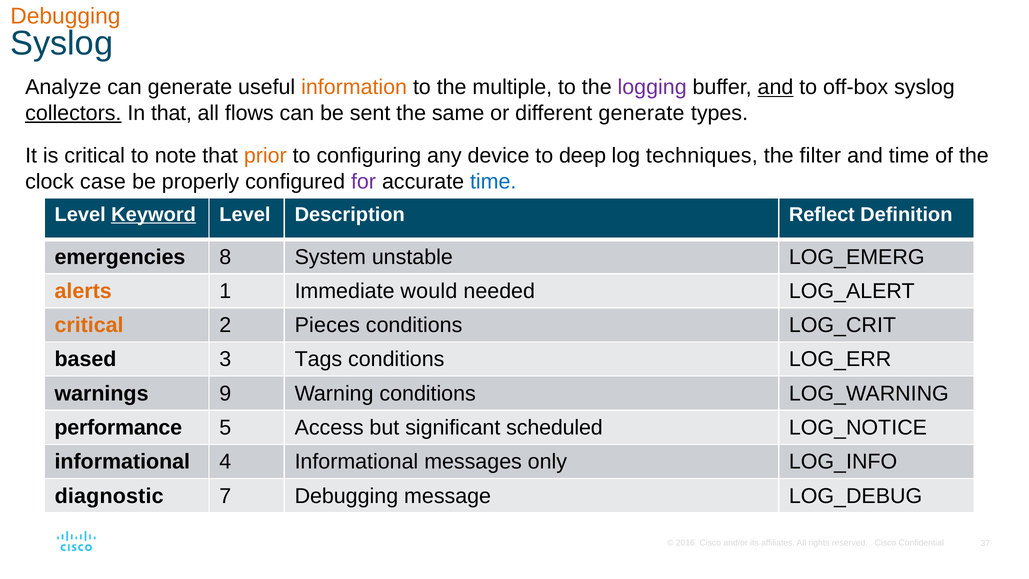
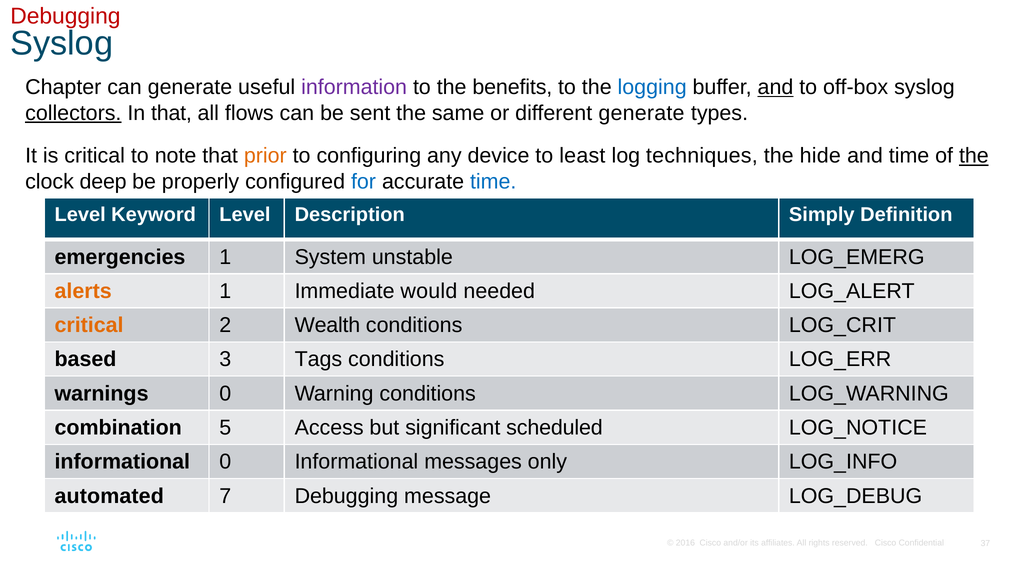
Debugging colour: orange -> red (65, 16)
Analyze: Analyze -> Chapter (63, 87)
information colour: orange -> purple (354, 87)
multiple: multiple -> benefits (512, 87)
logging colour: purple -> blue (652, 87)
deep: deep -> least (582, 156)
filter: filter -> hide (820, 156)
the underline: none -> present (974, 156)
case: case -> deep (103, 182)
for colour: purple -> blue (364, 182)
Keyword underline: present -> none (154, 214)
Reflect: Reflect -> Simply (822, 214)
emergencies 8: 8 -> 1 (225, 257)
Pieces: Pieces -> Wealth (327, 325)
warnings 9: 9 -> 0 (225, 393)
performance: performance -> combination (118, 428)
informational 4: 4 -> 0 (225, 462)
diagnostic: diagnostic -> automated (109, 496)
